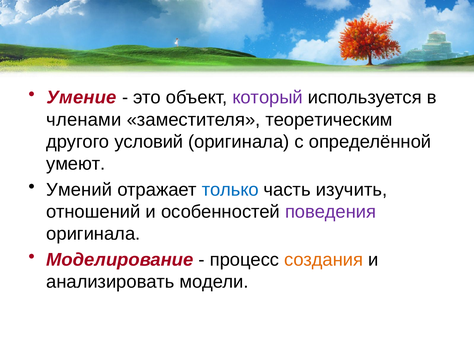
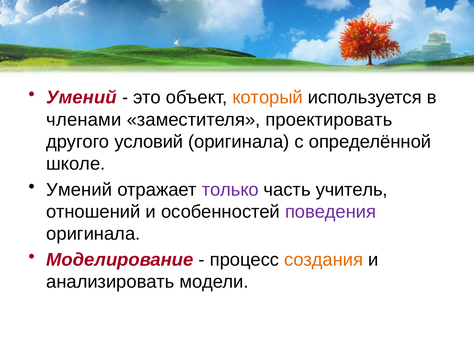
Умение: Умение -> Умений (82, 98)
который colour: purple -> orange (268, 98)
теоретическим: теоретическим -> проектировать (329, 120)
умеют: умеют -> школе (76, 164)
только colour: blue -> purple (230, 190)
изучить: изучить -> учитель (352, 190)
